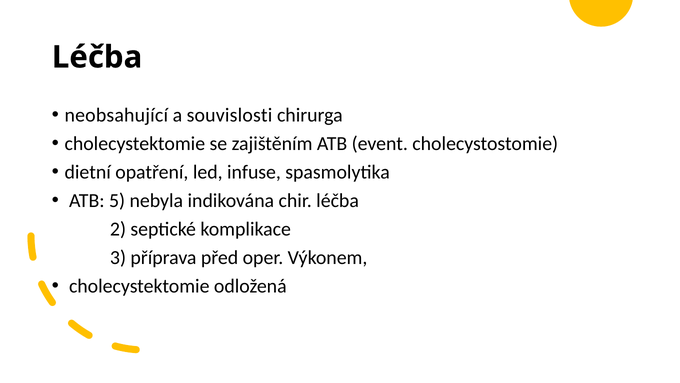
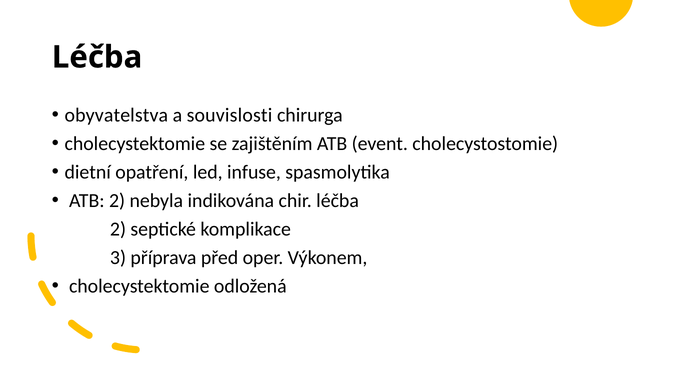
neobsahující: neobsahující -> obyvatelstva (116, 115)
ATB 5: 5 -> 2 (117, 200)
